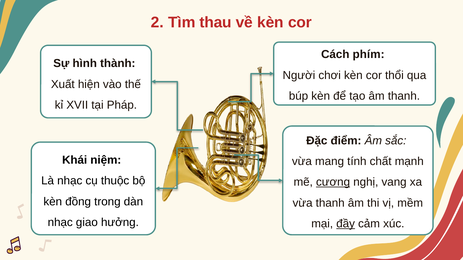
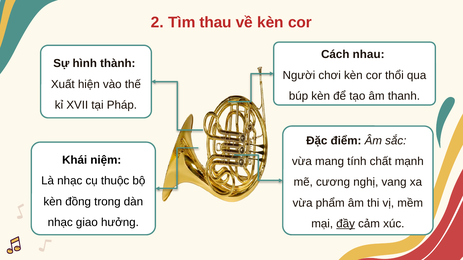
phím: phím -> nhau (369, 55)
cương underline: present -> none (333, 182)
vừa thanh: thanh -> phẩm (330, 203)
